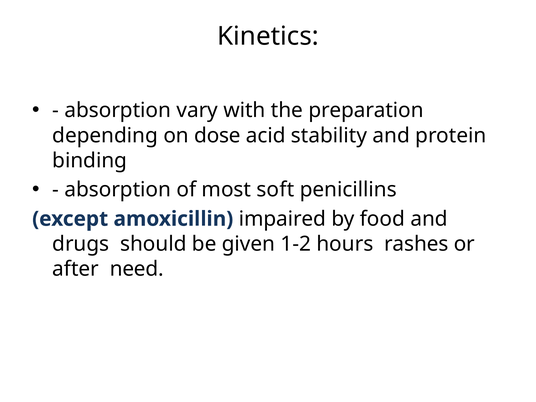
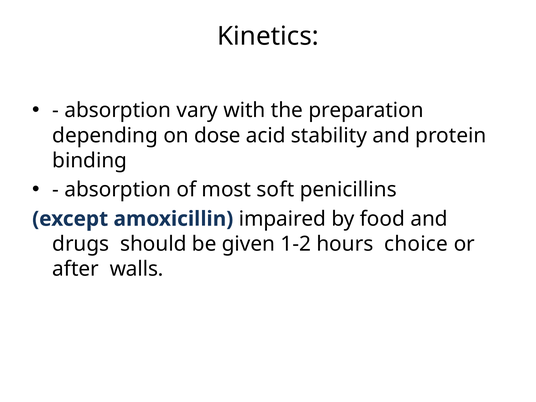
rashes: rashes -> choice (416, 244)
need: need -> walls (137, 269)
